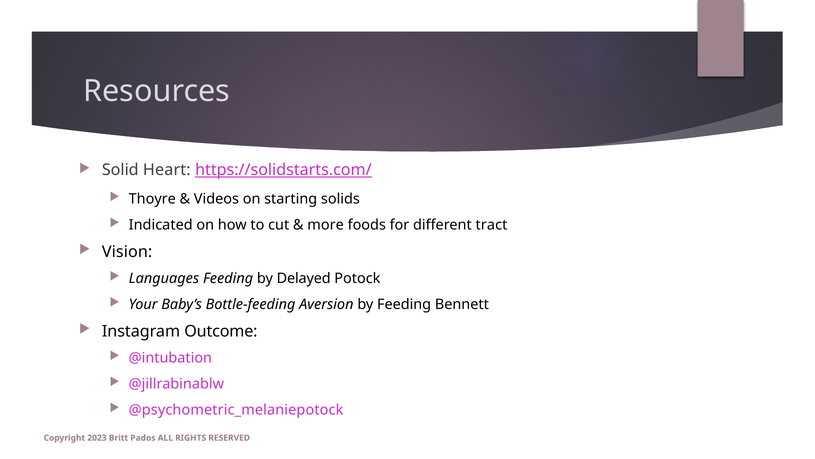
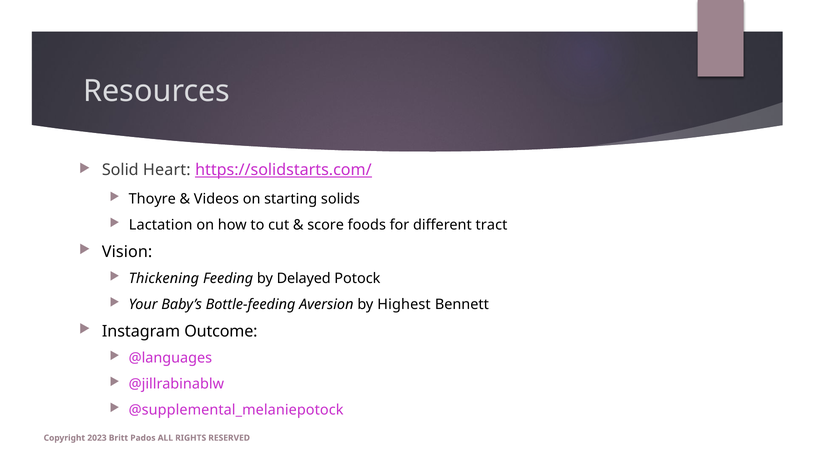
Indicated: Indicated -> Lactation (161, 225)
more: more -> score (326, 225)
Languages: Languages -> Thickening (164, 278)
by Feeding: Feeding -> Highest (404, 304)
@intubation: @intubation -> @languages (170, 358)
@psychometric_melaniepotock: @psychometric_melaniepotock -> @supplemental_melaniepotock (236, 409)
